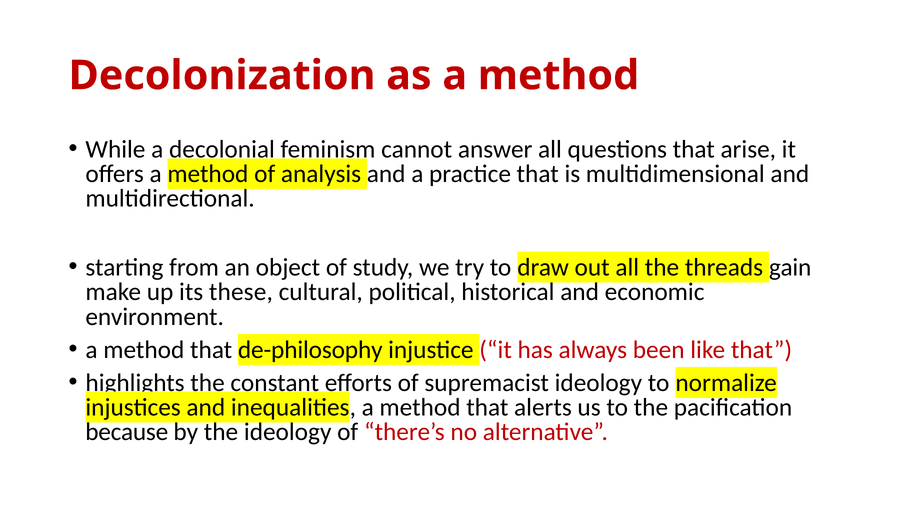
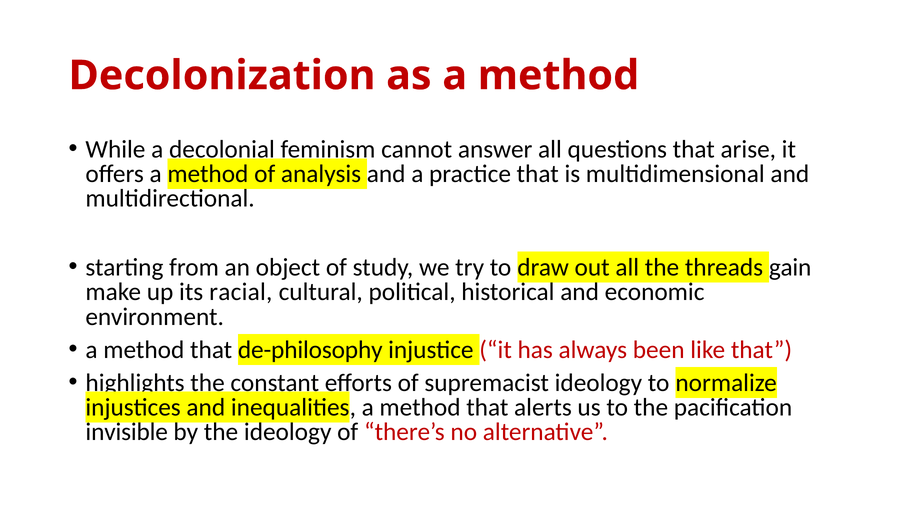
these: these -> racial (241, 292)
because: because -> invisible (127, 432)
